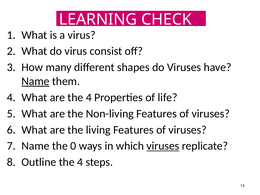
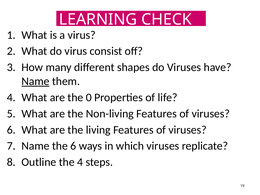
are the 4: 4 -> 0 (89, 97)
the 0: 0 -> 6 (73, 146)
viruses underline: present -> none (163, 146)
